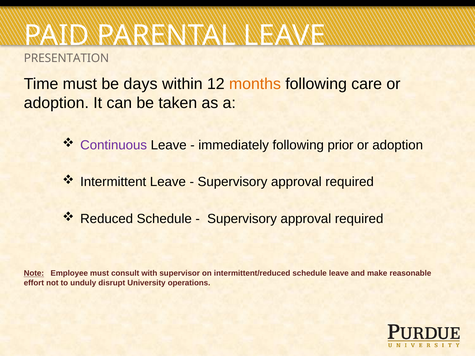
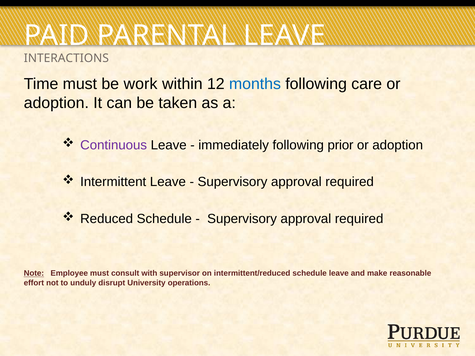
PRESENTATION: PRESENTATION -> INTERACTIONS (66, 58)
days: days -> work (141, 84)
months colour: orange -> blue (255, 84)
